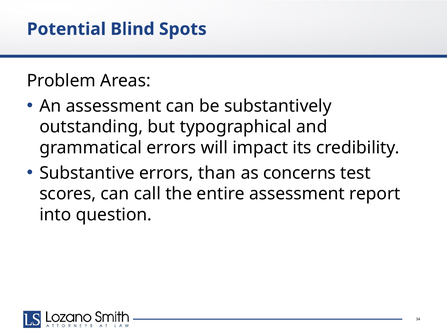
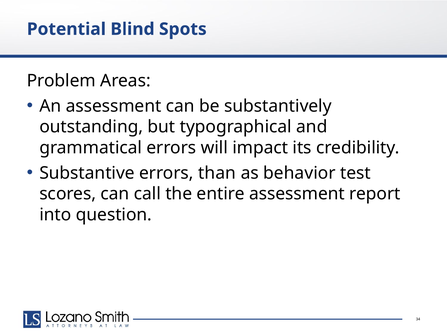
concerns: concerns -> behavior (299, 173)
